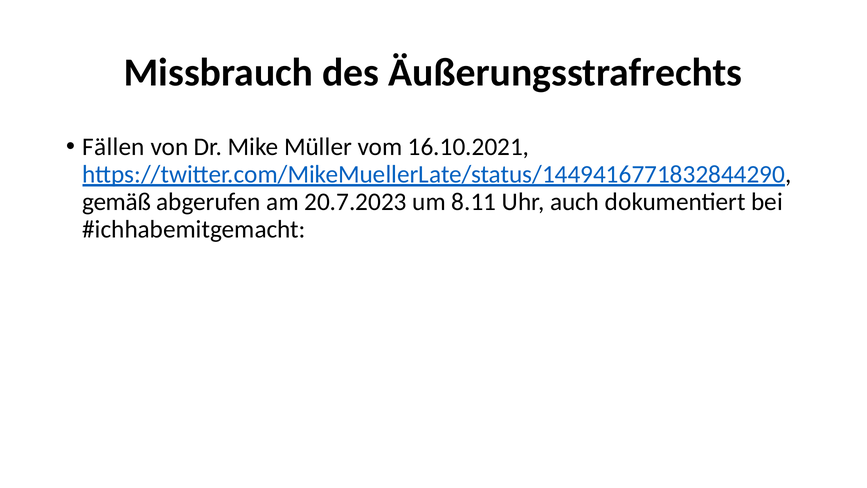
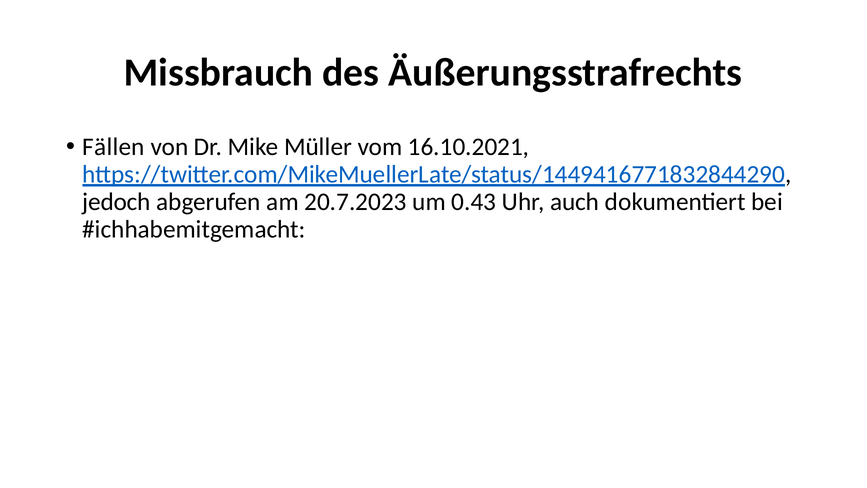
gemäß: gemäß -> jedoch (117, 202)
8.11: 8.11 -> 0.43 (474, 202)
